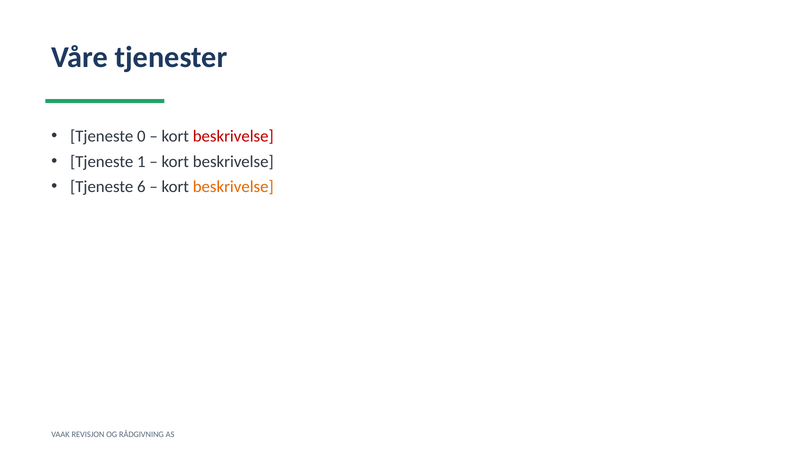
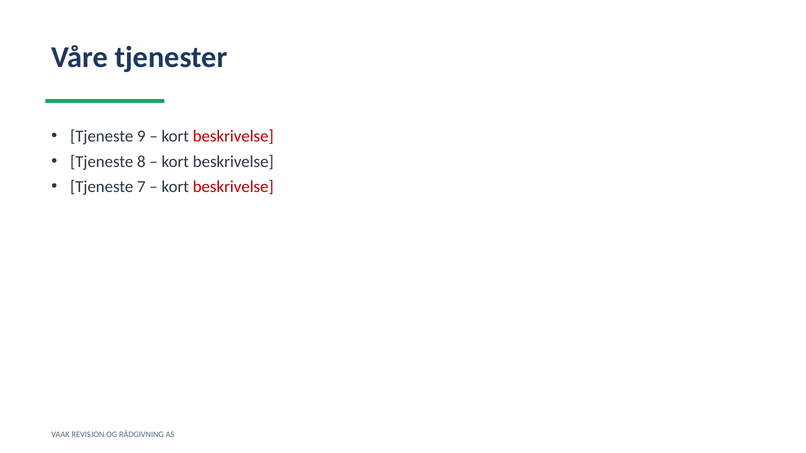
0: 0 -> 9 (141, 137)
1: 1 -> 8 (141, 162)
6: 6 -> 7 (141, 187)
beskrivelse colour: orange -> red (233, 187)
